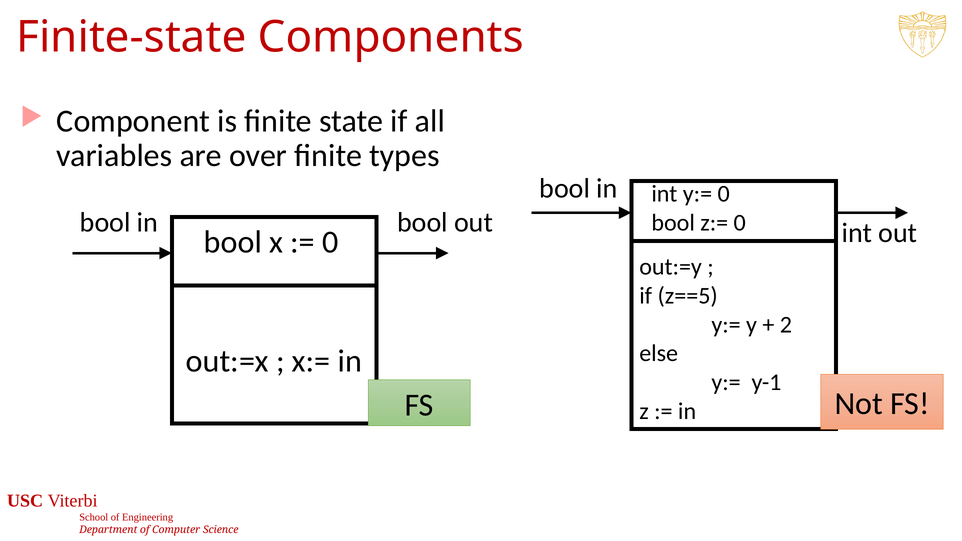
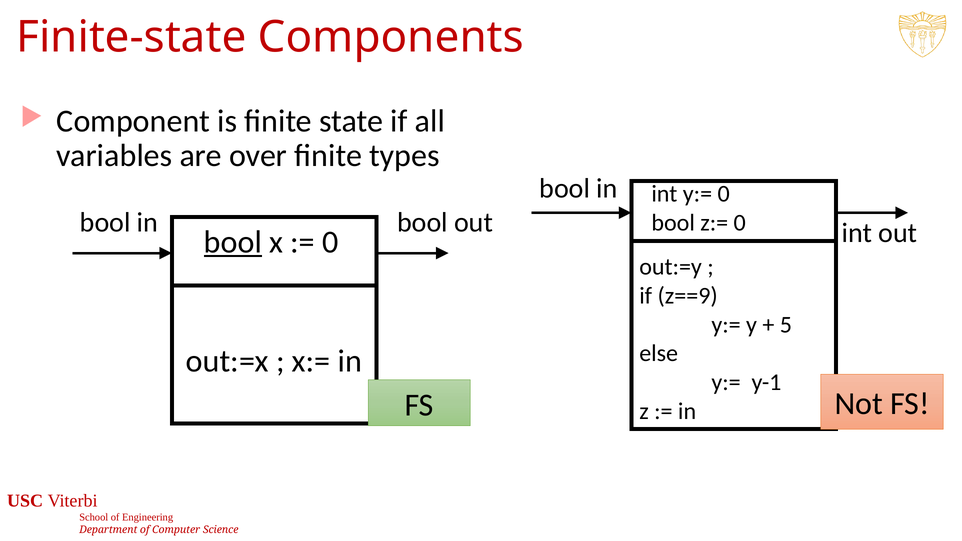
bool underline: none -> present (233, 242)
z==5: z==5 -> z==9 (688, 296)
2: 2 -> 5 (786, 325)
